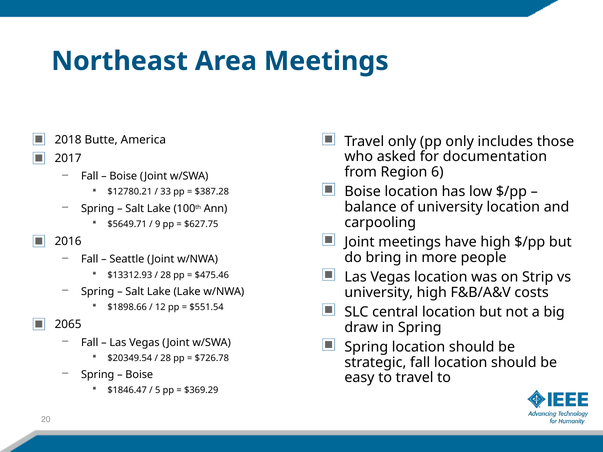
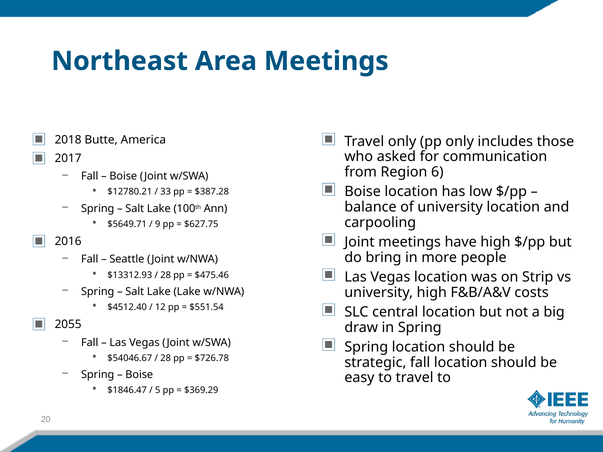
documentation: documentation -> communication (495, 157)
$1898.66: $1898.66 -> $4512.40 (127, 307)
2065: 2065 -> 2055 (68, 325)
$20349.54: $20349.54 -> $54046.67 (130, 358)
